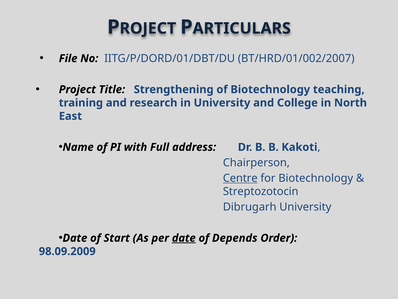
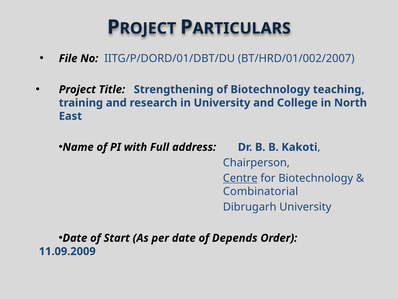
Streptozotocin: Streptozotocin -> Combinatorial (261, 191)
date underline: present -> none (184, 238)
98.09.2009: 98.09.2009 -> 11.09.2009 (67, 251)
